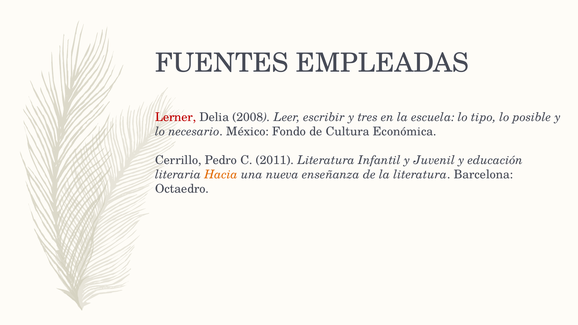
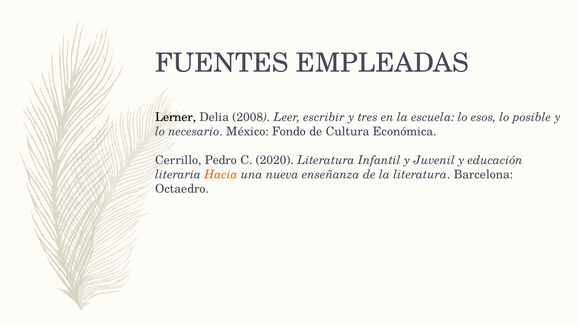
Lerner colour: red -> black (176, 117)
tipo: tipo -> esos (484, 117)
2011: 2011 -> 2020 (275, 160)
